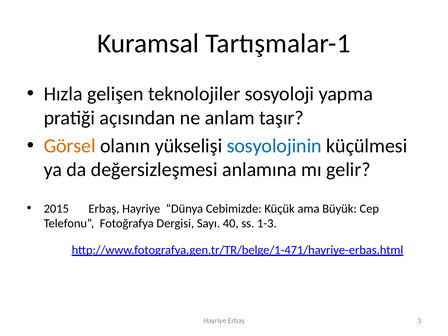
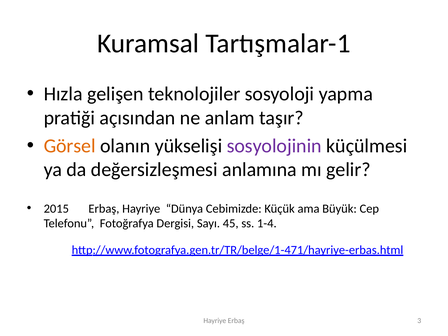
sosyolojinin colour: blue -> purple (274, 146)
40: 40 -> 45 (231, 224)
1-3: 1-3 -> 1-4 (267, 224)
